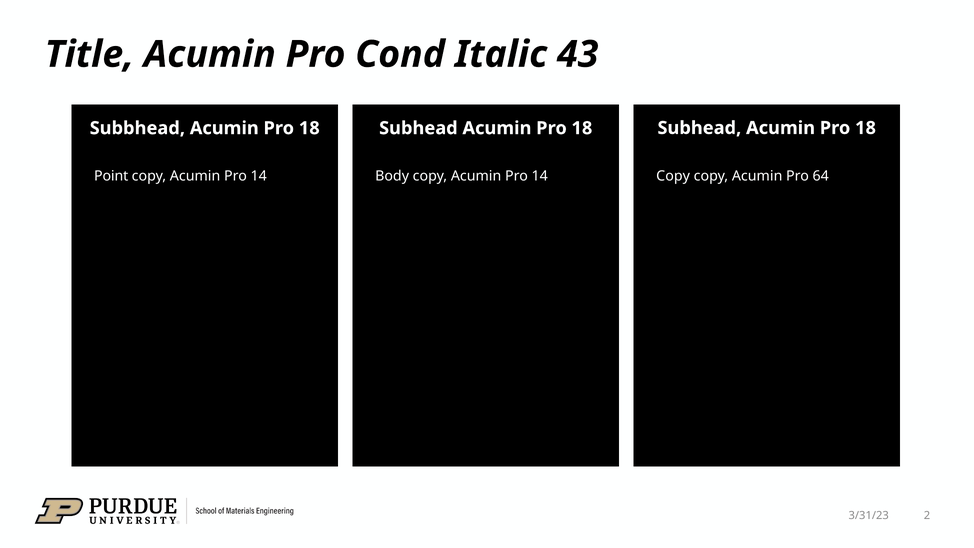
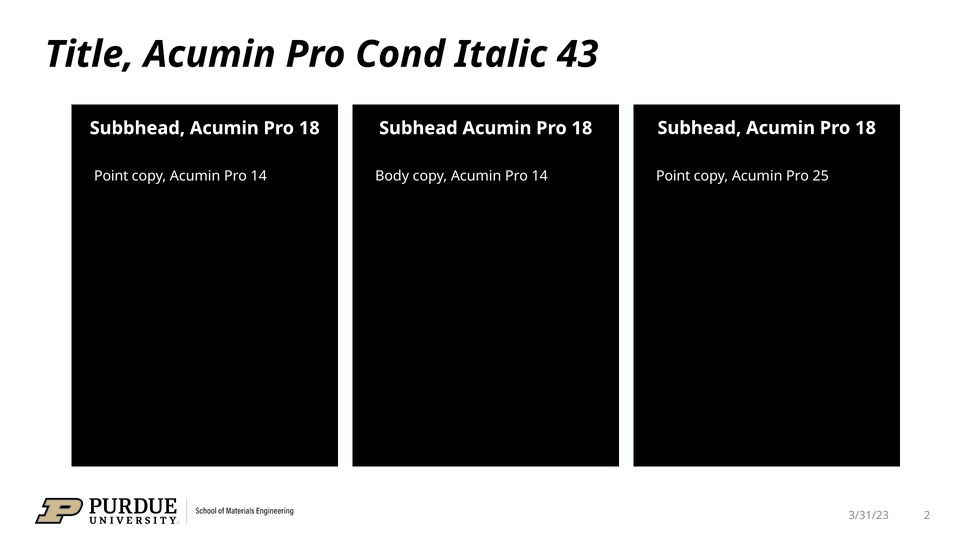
14 Copy: Copy -> Point (673, 176)
64: 64 -> 25 (821, 176)
